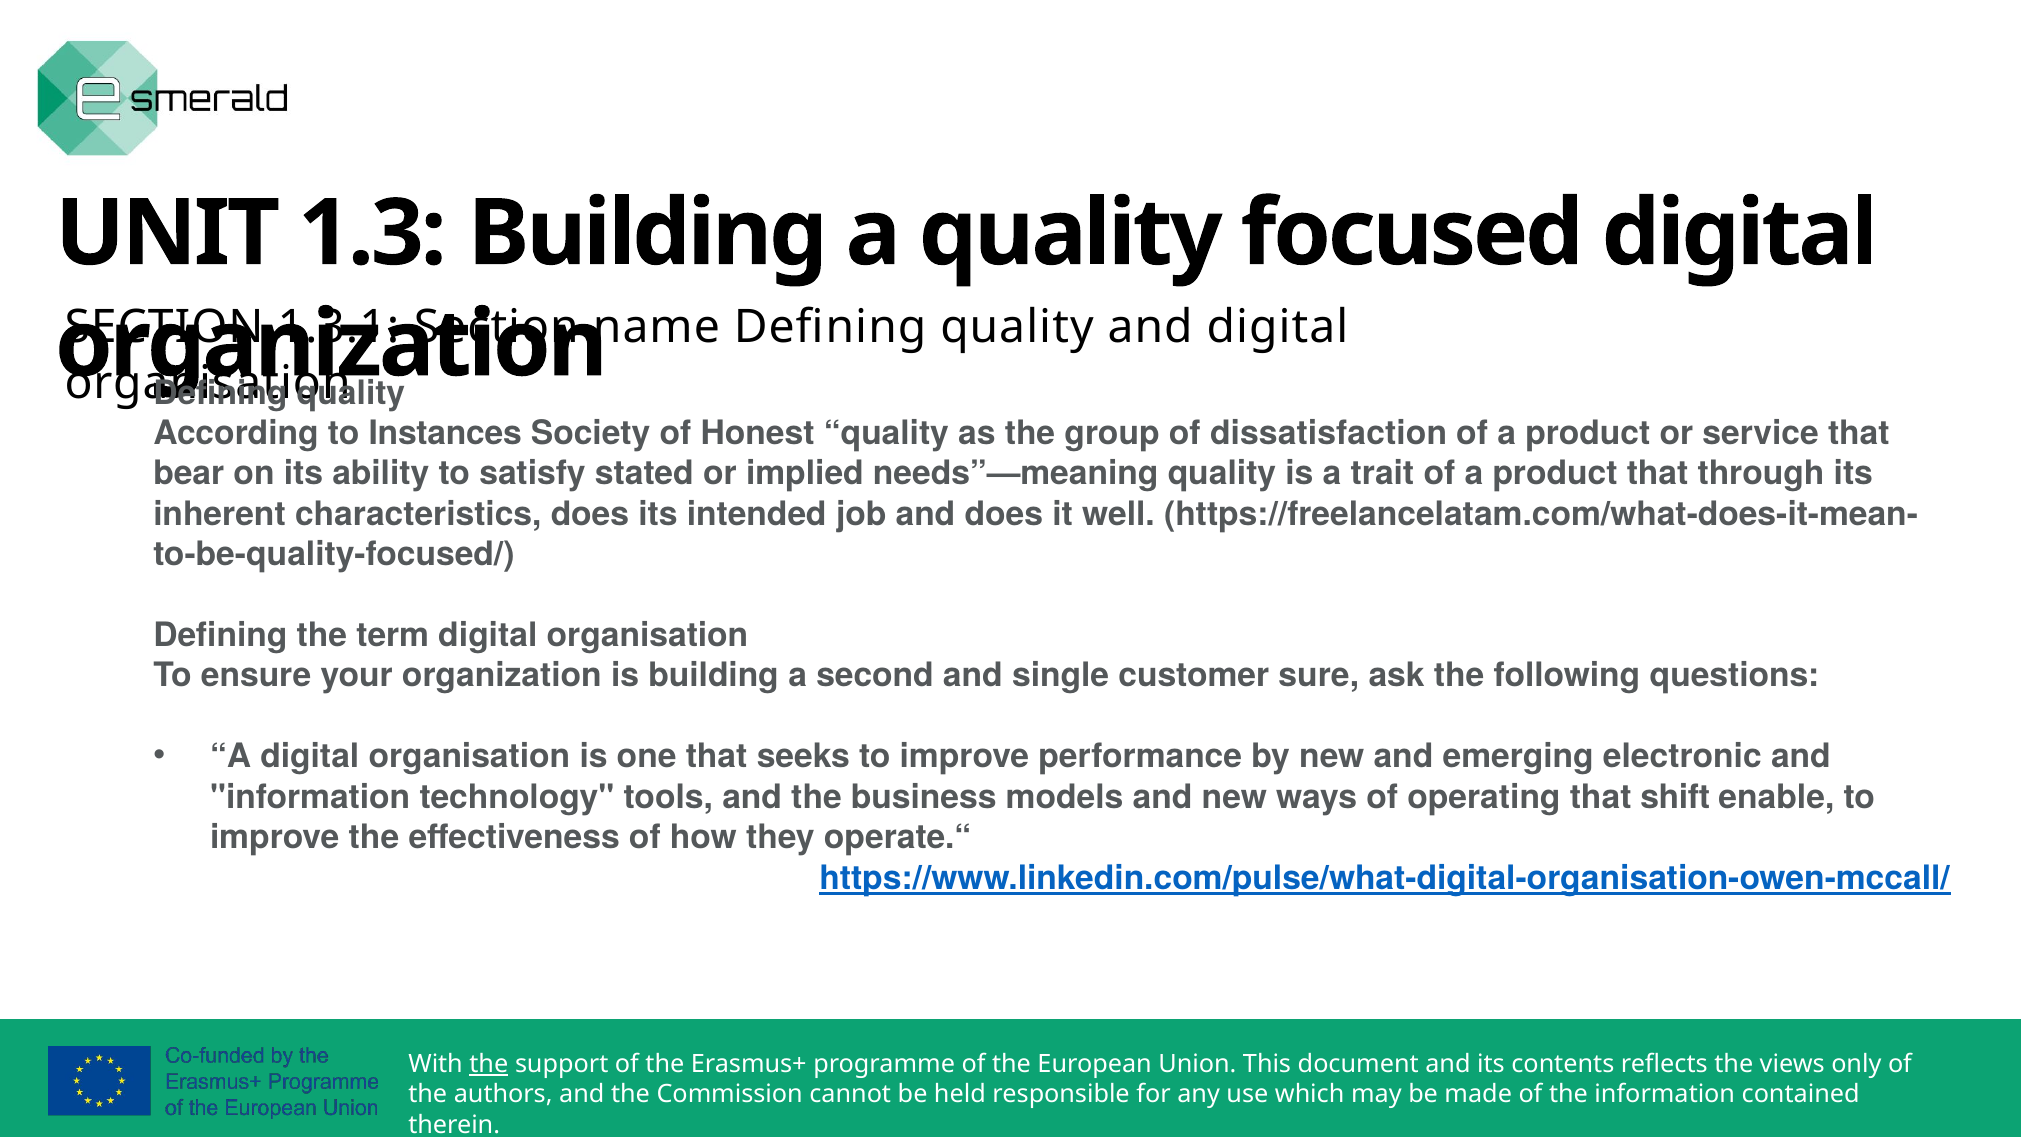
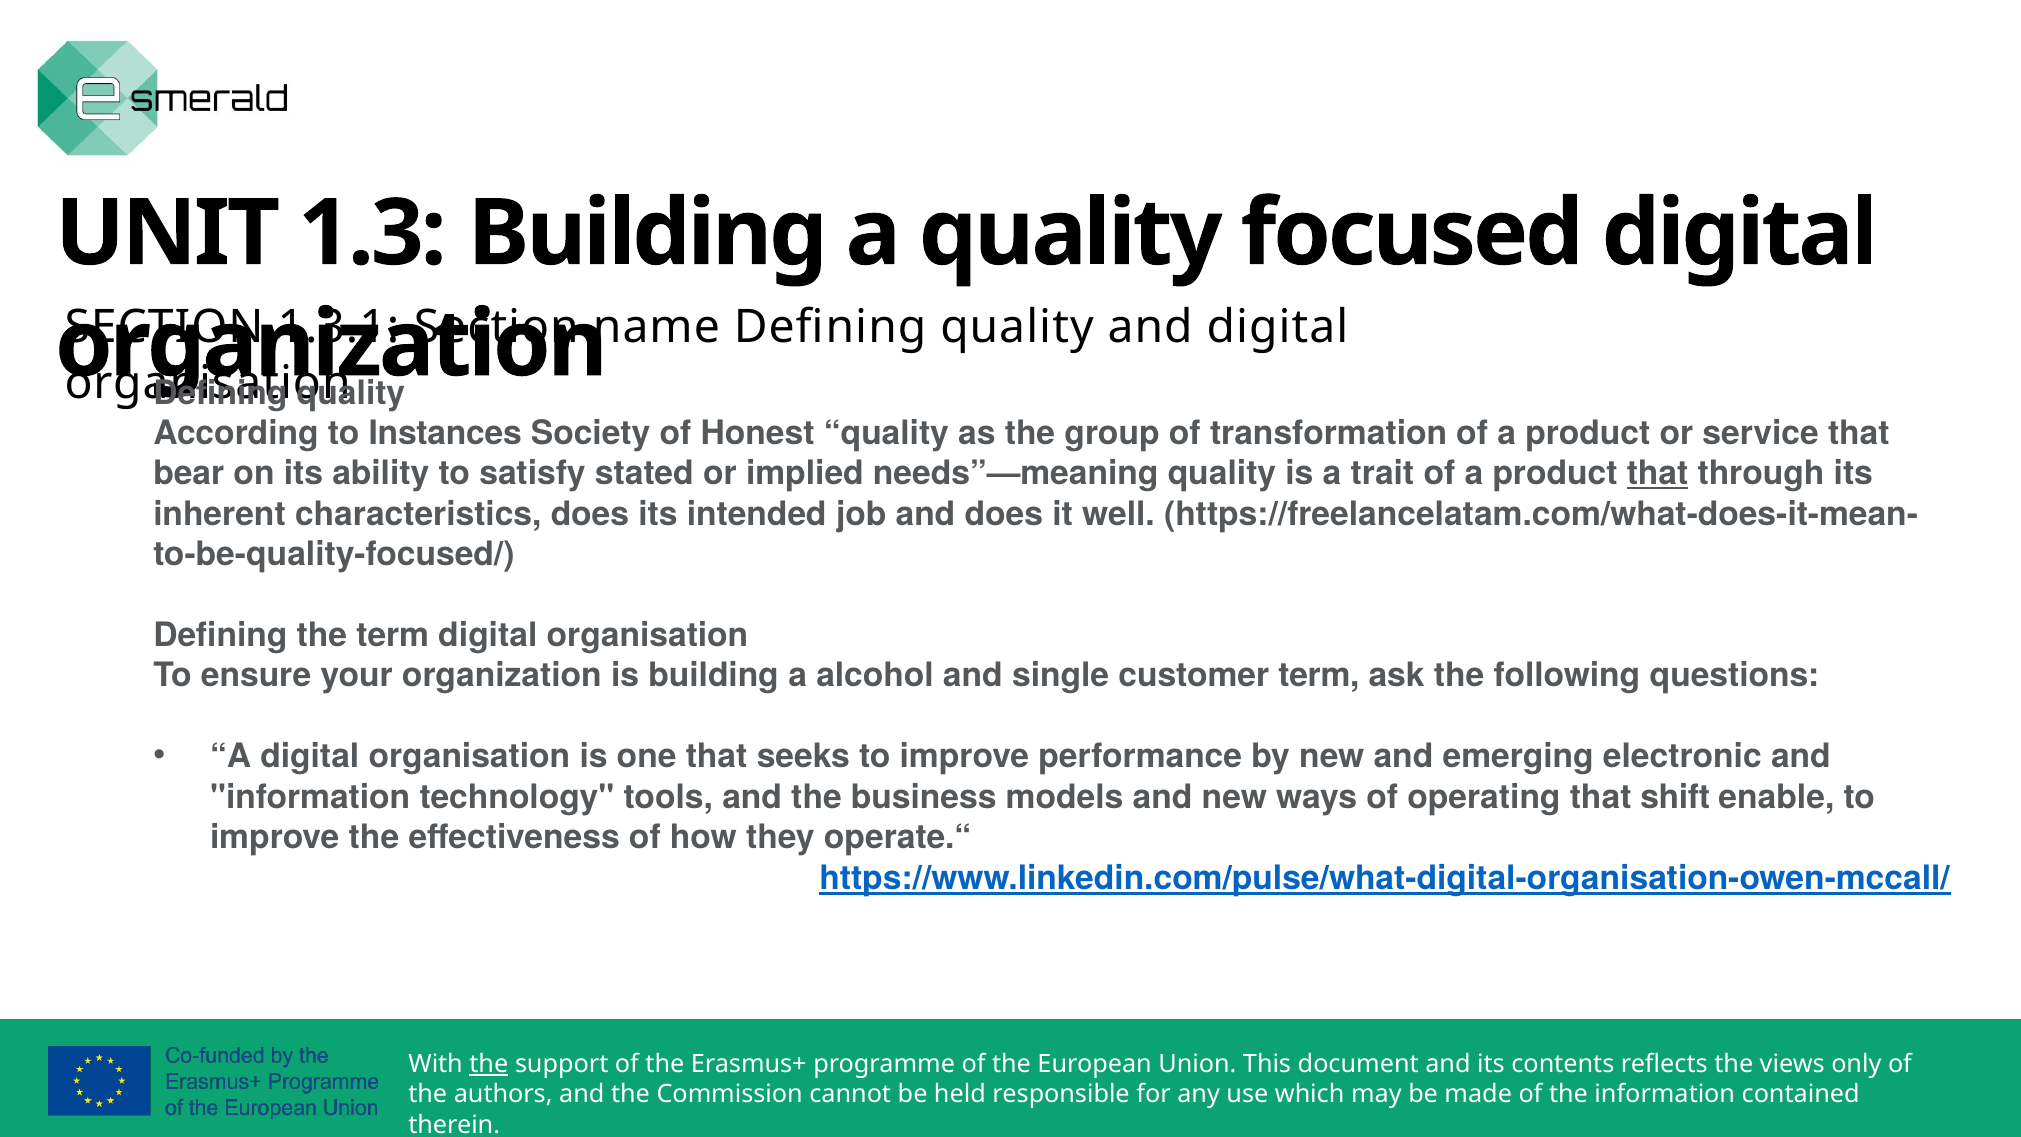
dissatisfaction: dissatisfaction -> transformation (1329, 433)
that underline: none -> present (1658, 474)
second: second -> alcohol (875, 676)
customer sure: sure -> term (1319, 676)
